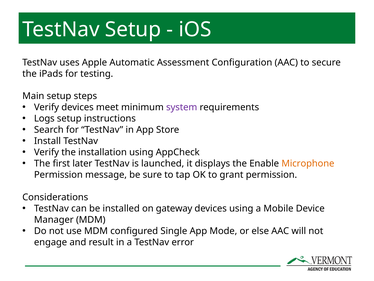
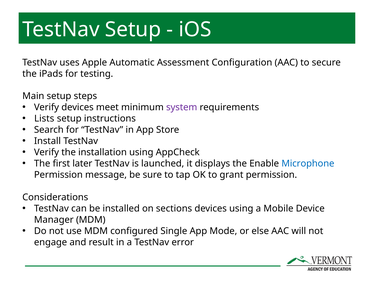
Logs: Logs -> Lists (44, 118)
Microphone colour: orange -> blue (308, 163)
gateway: gateway -> sections (174, 208)
